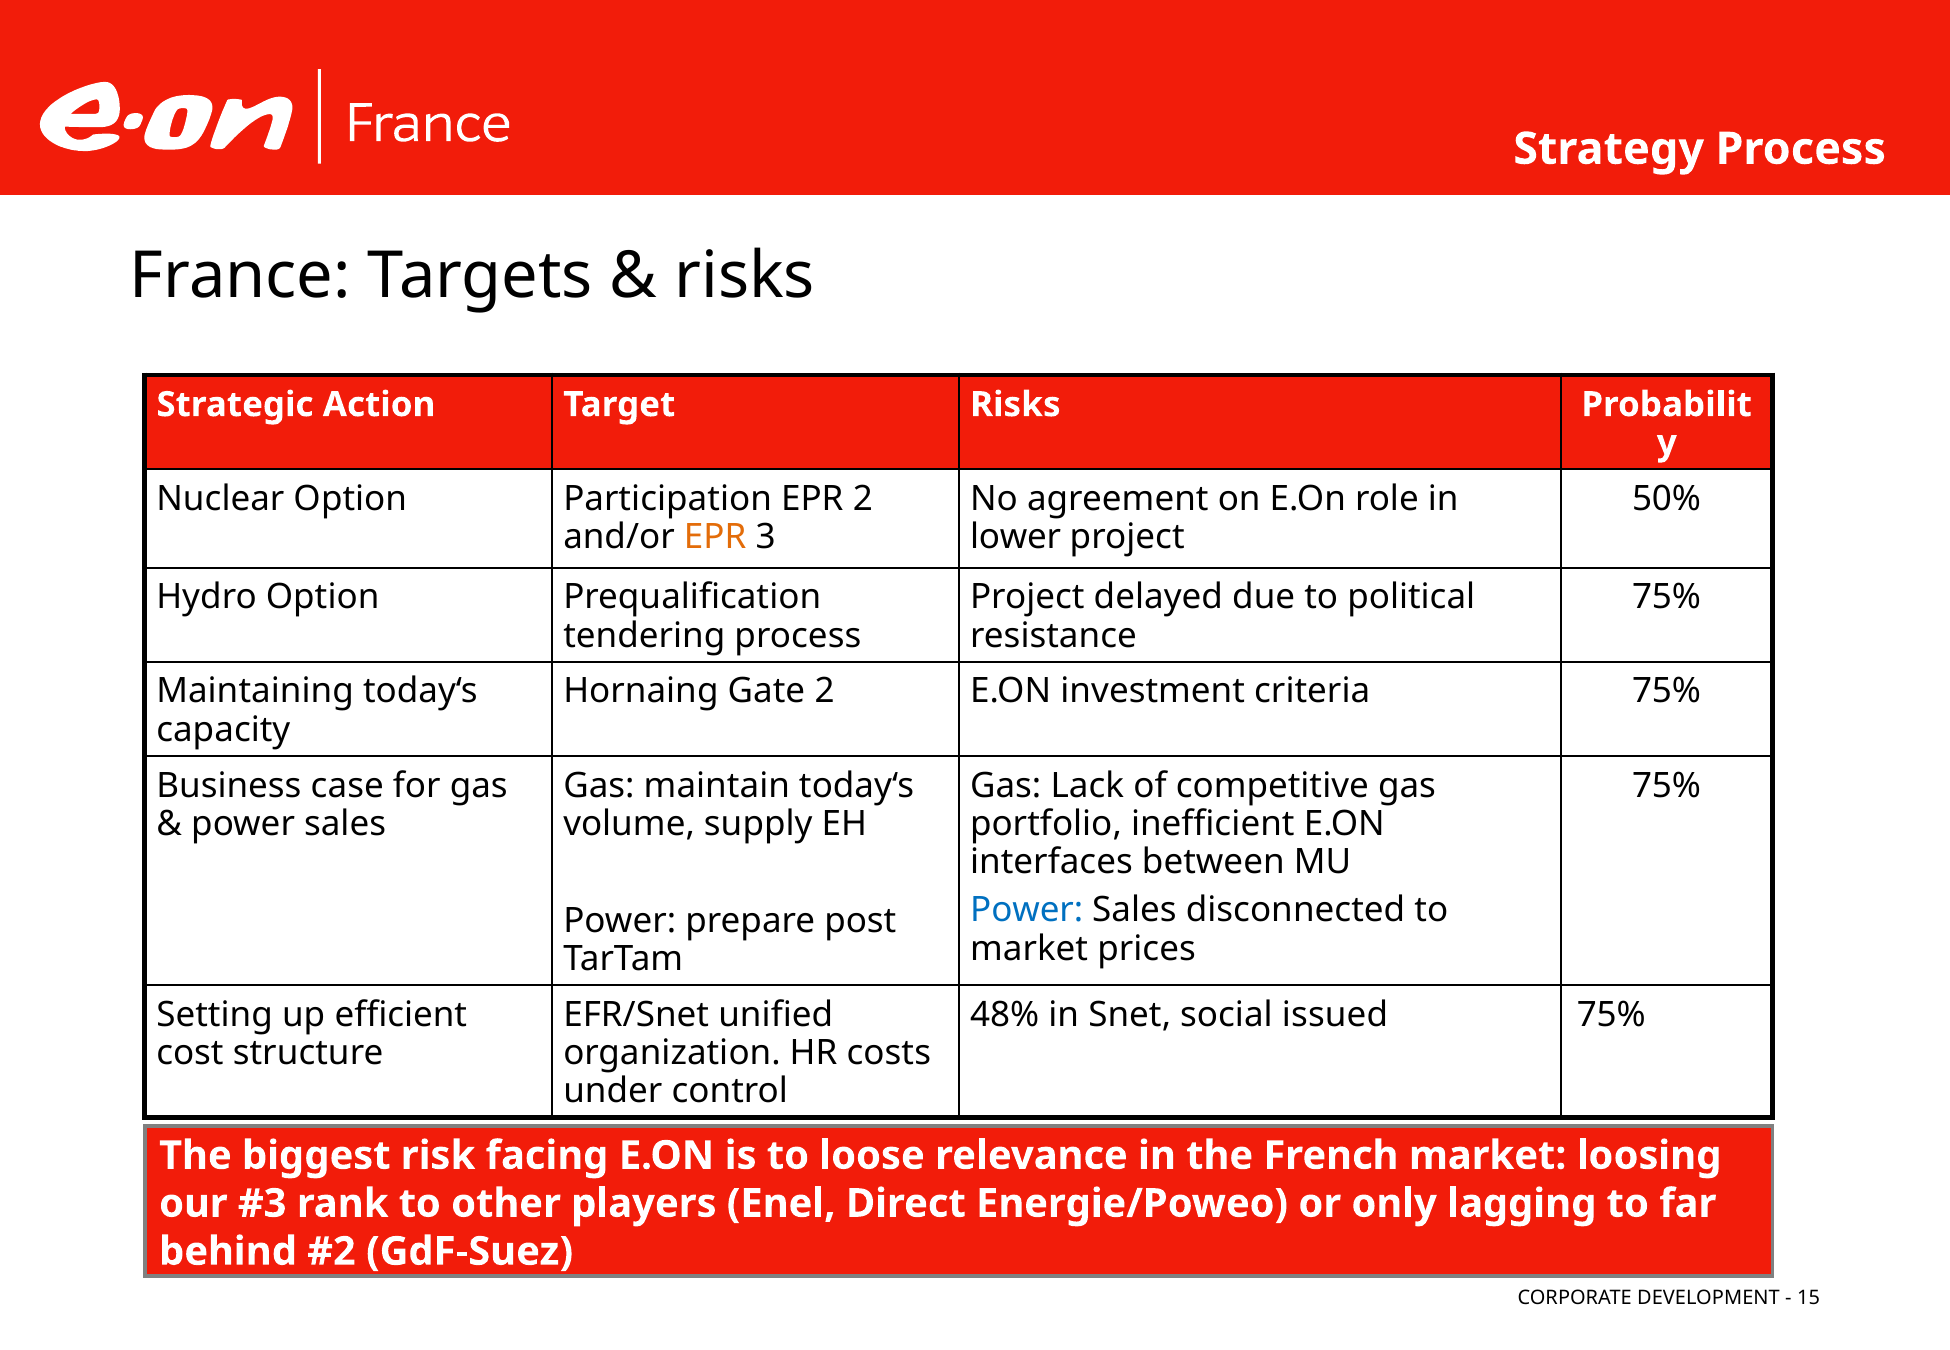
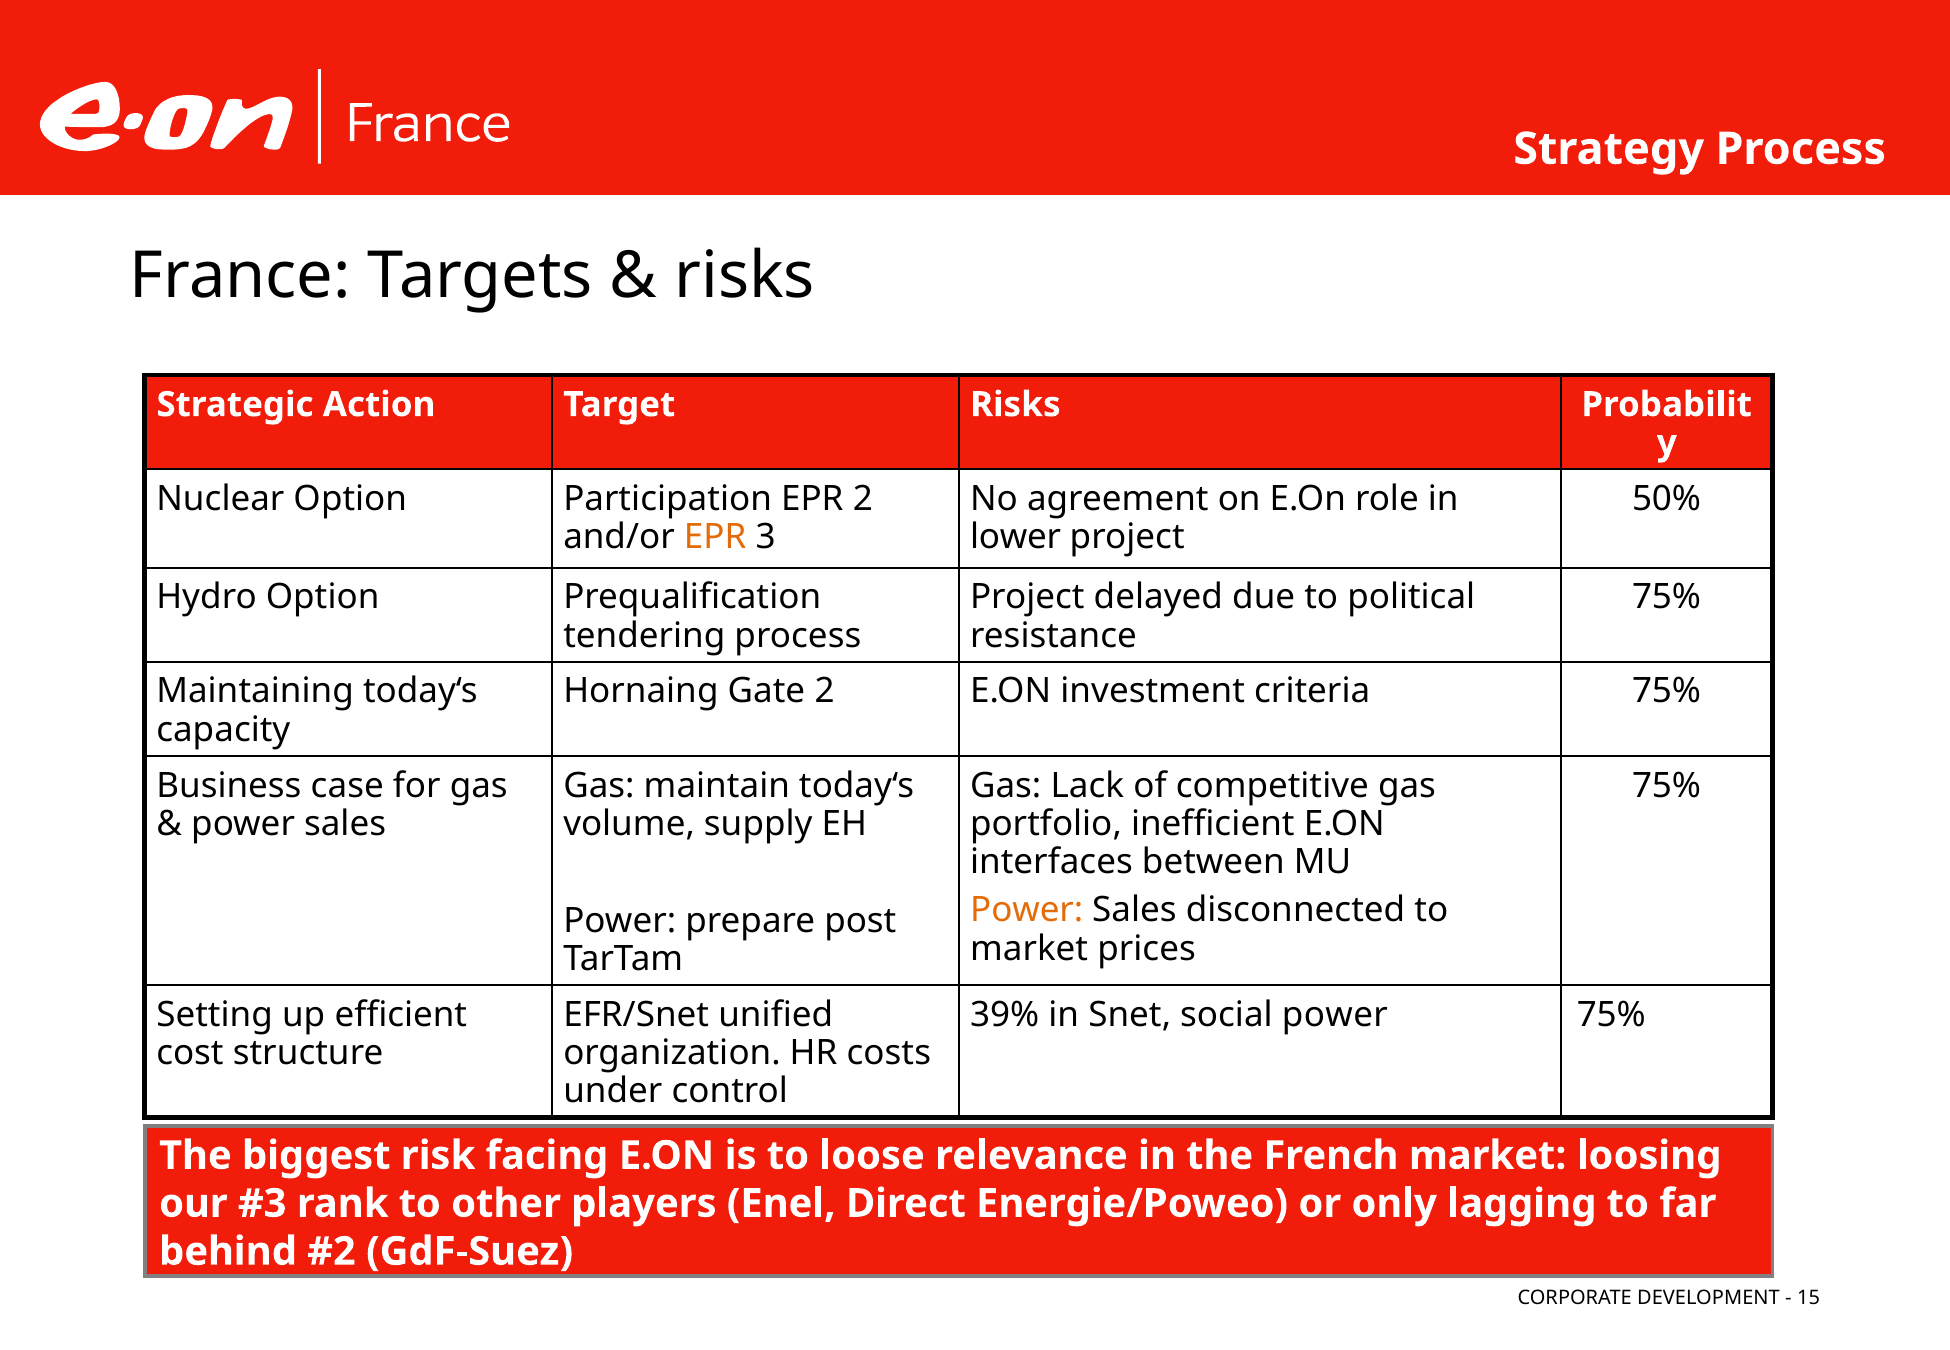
Power colour: blue -> orange (1027, 910)
48%: 48% -> 39% (1005, 1015)
social issued: issued -> power (1335, 1015)
